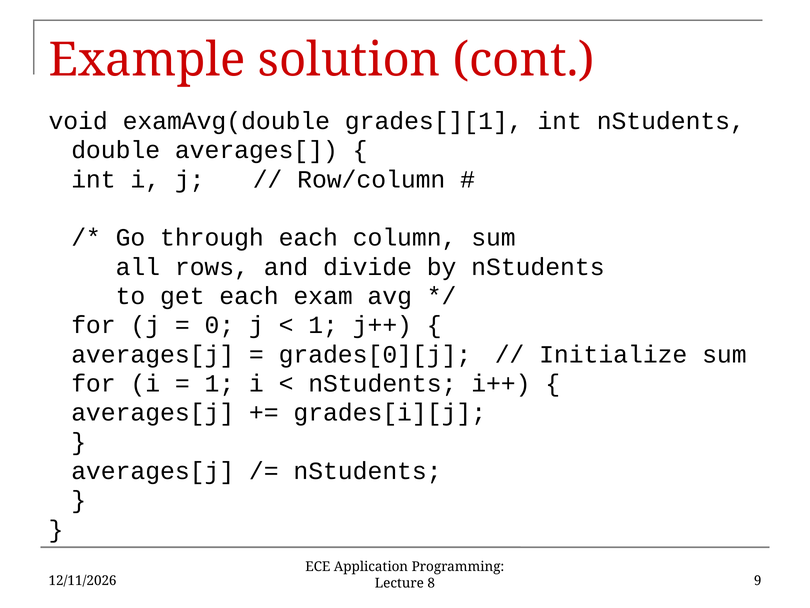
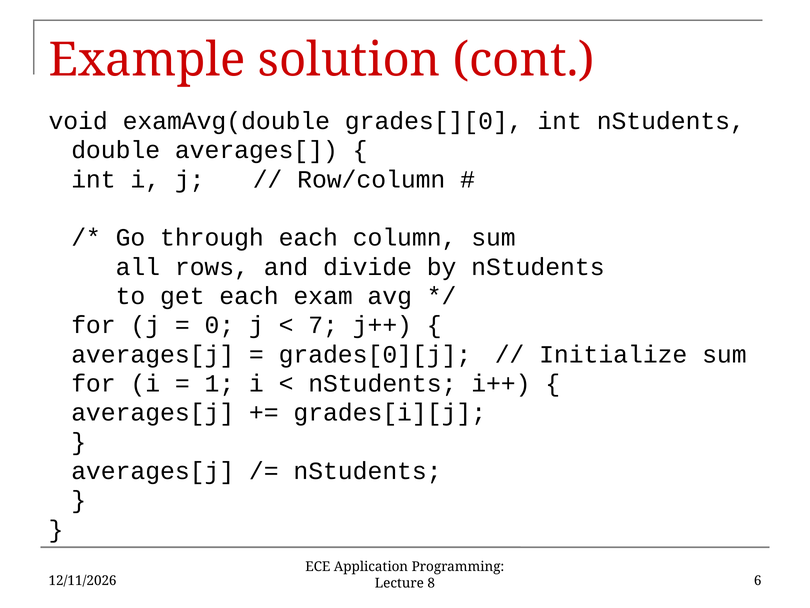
grades[][1: grades[][1 -> grades[][0 (434, 121)
1: 1 -> 7 (323, 325)
9: 9 -> 6 (758, 580)
